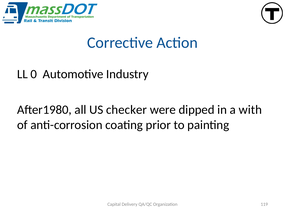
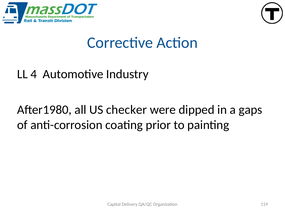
0: 0 -> 4 (34, 74)
with: with -> gaps (250, 110)
